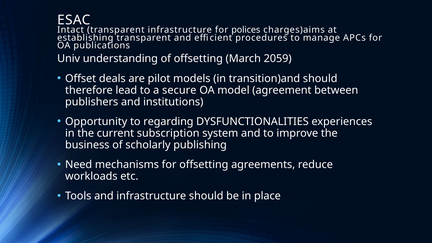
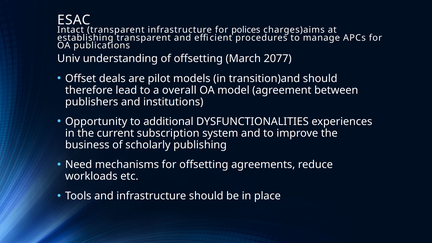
2059: 2059 -> 2077 (278, 59)
secure: secure -> overall (179, 90)
regarding: regarding -> additional (168, 122)
